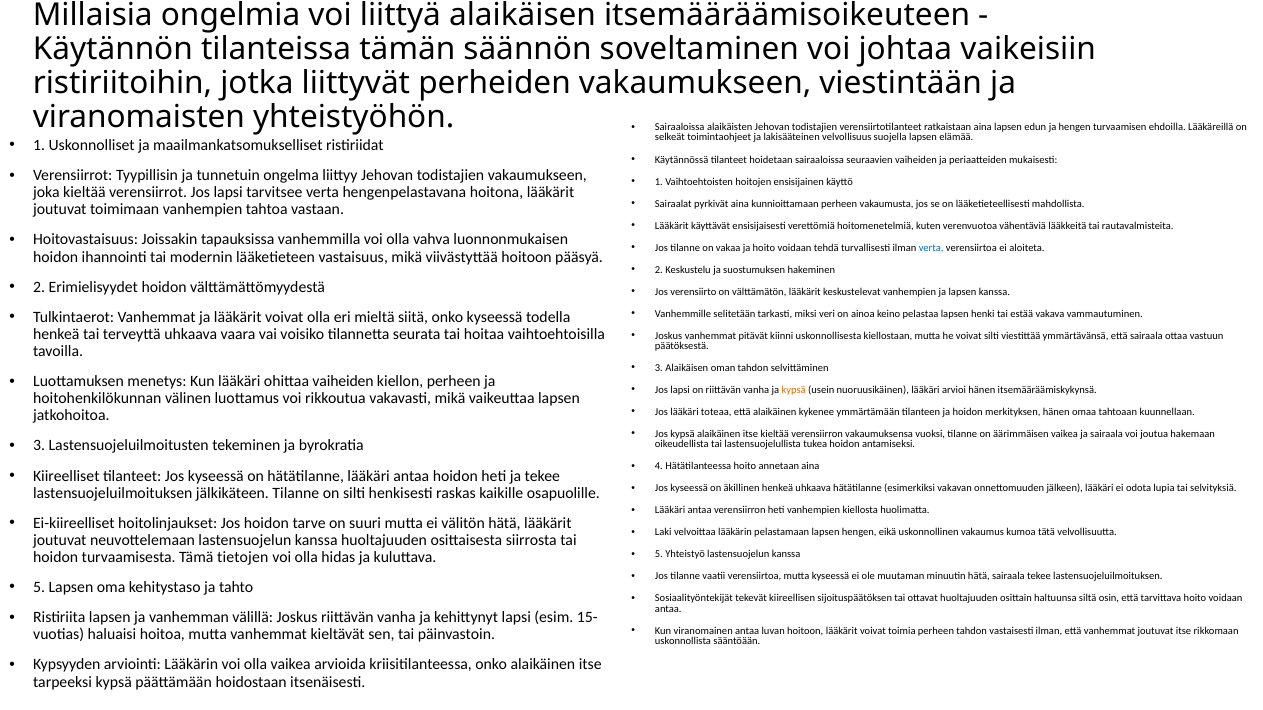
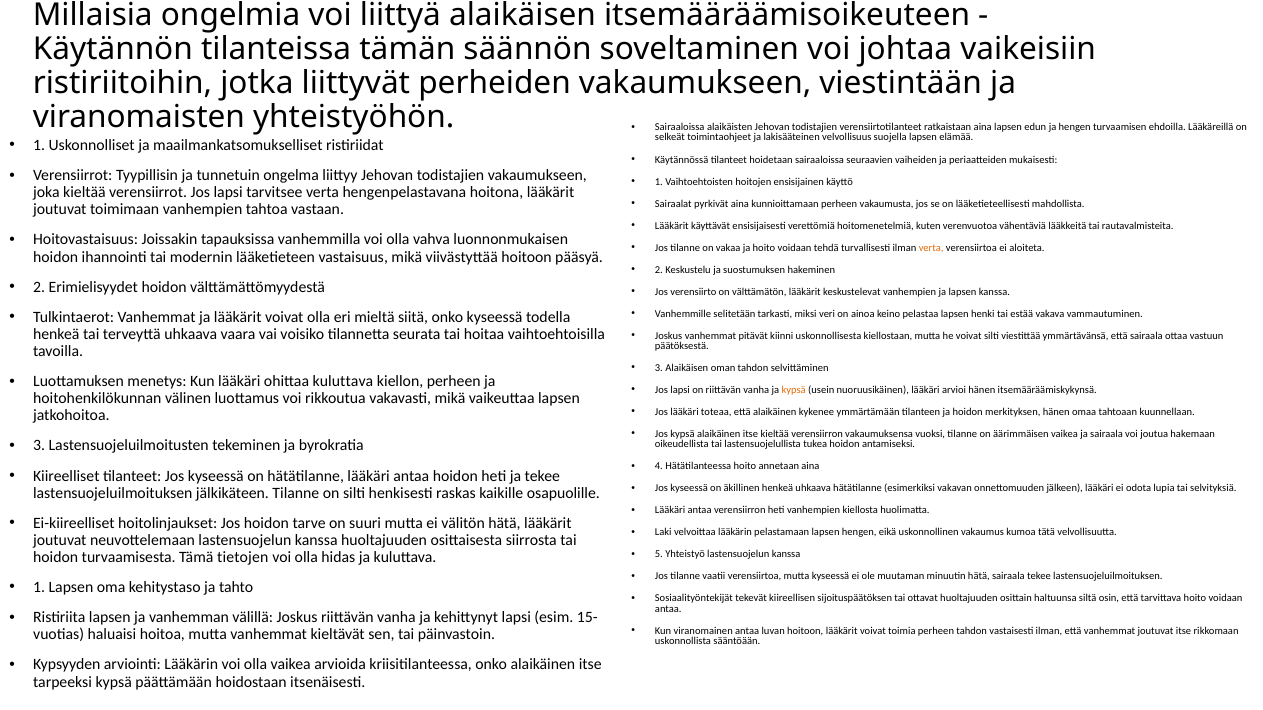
verta colour: blue -> orange (931, 248)
ohittaa vaiheiden: vaiheiden -> kuluttava (343, 382)
5: 5 -> 1 (39, 588)
